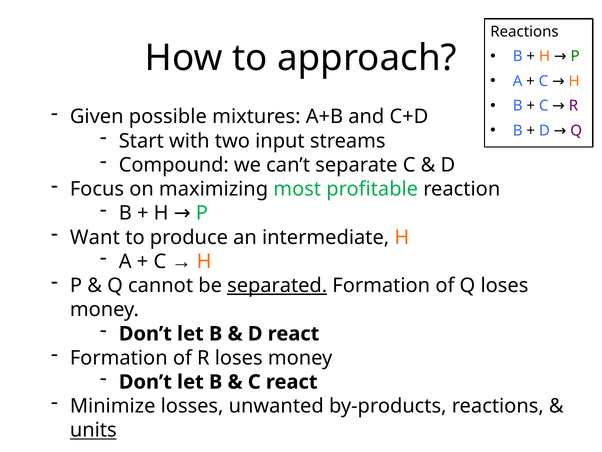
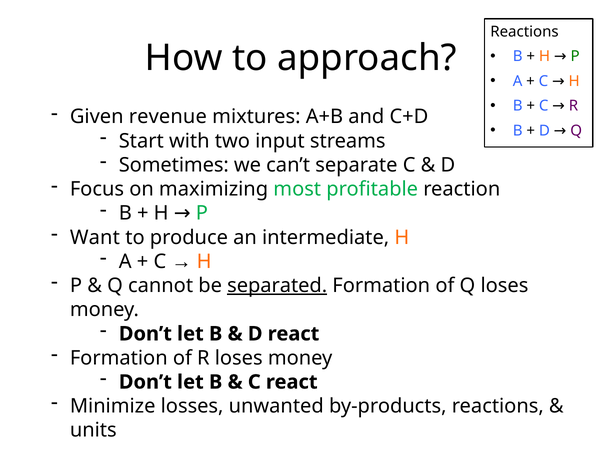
possible: possible -> revenue (168, 117)
Compound: Compound -> Sometimes (174, 165)
units underline: present -> none (93, 430)
